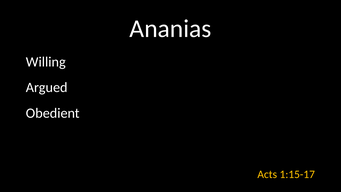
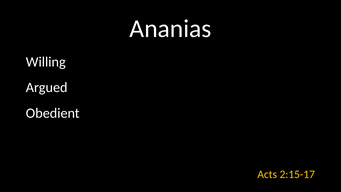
1:15-17: 1:15-17 -> 2:15-17 (297, 174)
